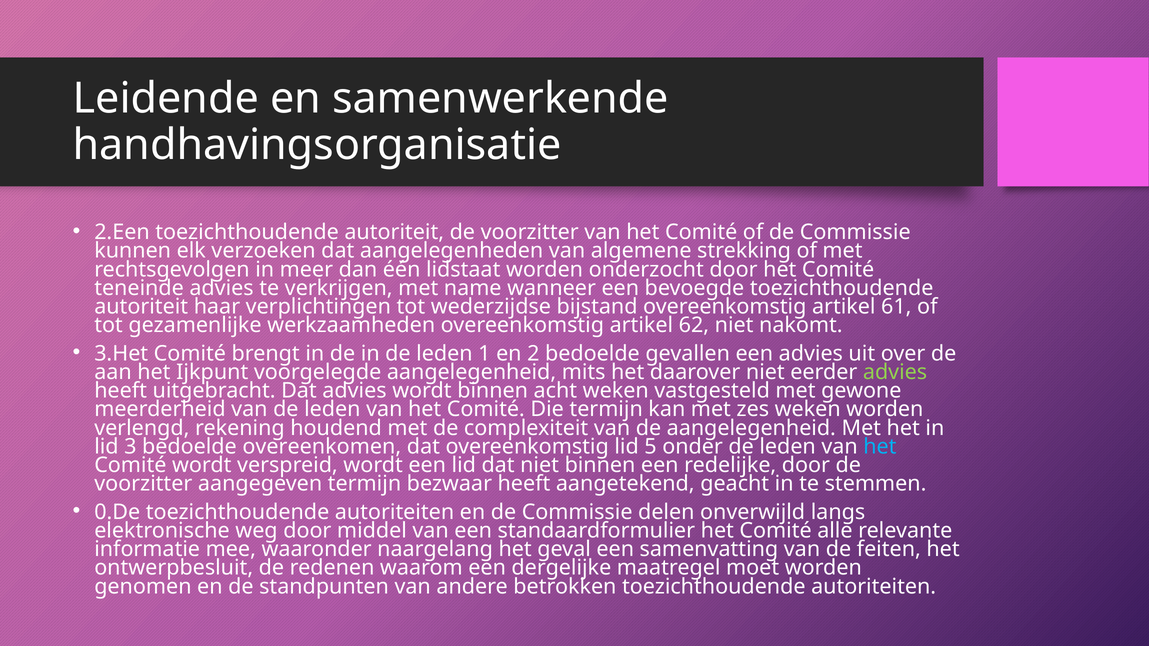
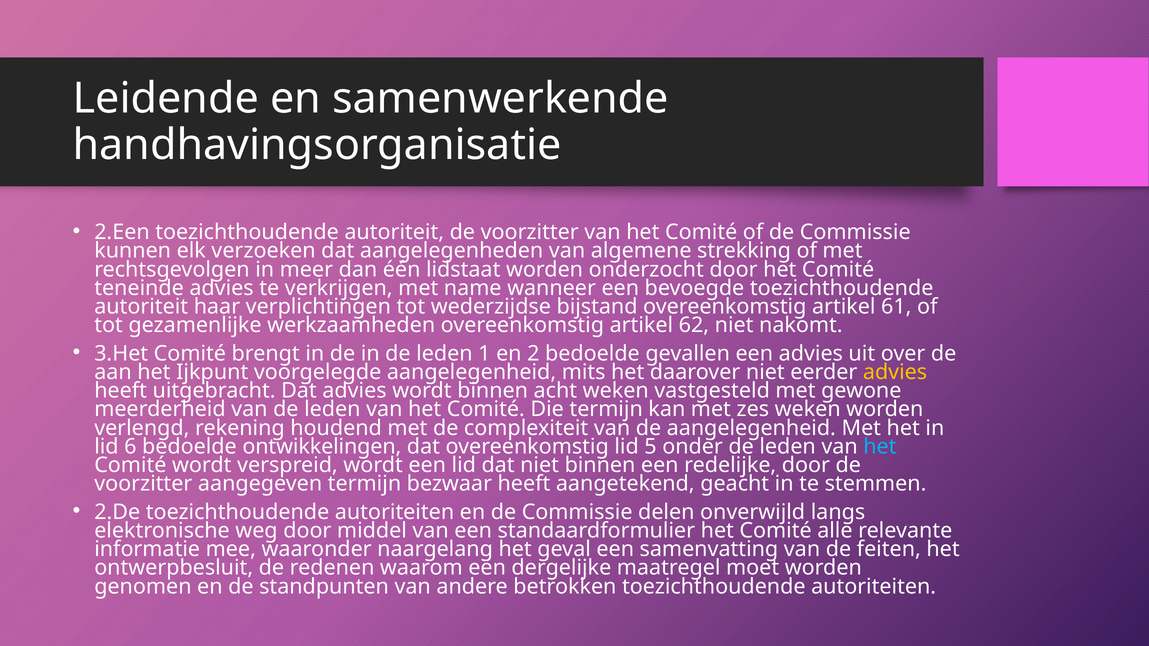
advies colour: light green -> yellow (895, 372)
3: 3 -> 6 (130, 447)
overeenkomen: overeenkomen -> ontwikkelingen (322, 447)
0.De: 0.De -> 2.De (117, 512)
